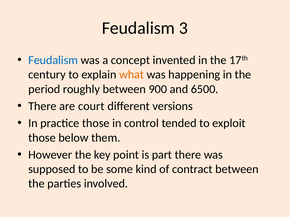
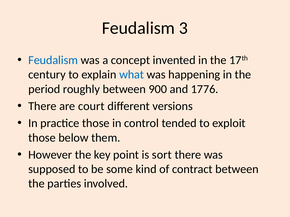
what colour: orange -> blue (132, 75)
6500: 6500 -> 1776 (205, 89)
part: part -> sort (162, 155)
